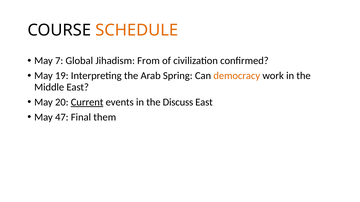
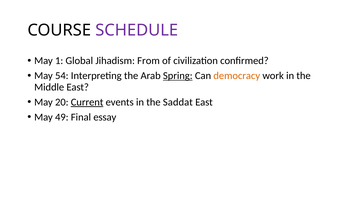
SCHEDULE colour: orange -> purple (137, 30)
7: 7 -> 1 (59, 61)
19: 19 -> 54 (62, 76)
Spring underline: none -> present (178, 76)
Discuss: Discuss -> Saddat (178, 102)
47: 47 -> 49 (62, 117)
them: them -> essay (105, 117)
